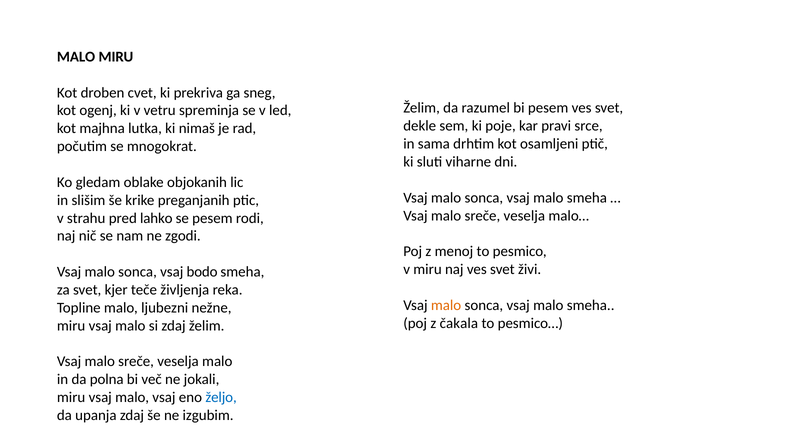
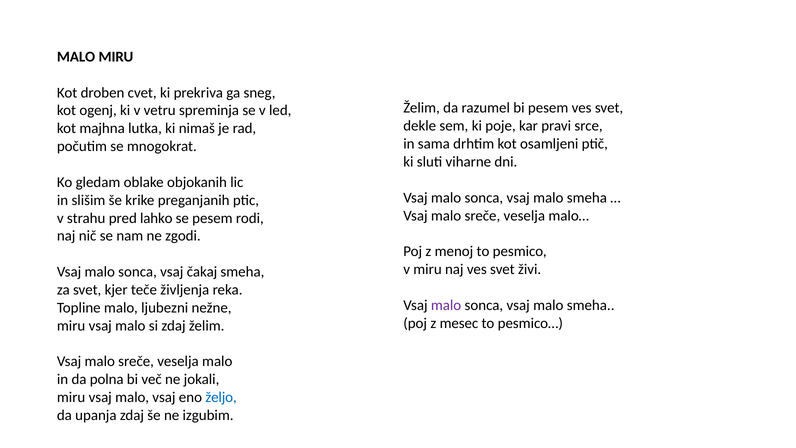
bodo: bodo -> čakaj (202, 272)
malo colour: orange -> purple (446, 305)
čakala: čakala -> mesec (459, 323)
